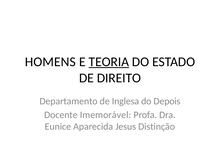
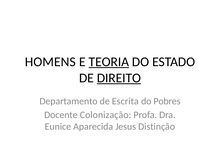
DIREITO underline: none -> present (119, 78)
Inglesa: Inglesa -> Escrita (125, 101)
Depois: Depois -> Pobres (167, 101)
Imemorável: Imemorável -> Colonização (106, 115)
